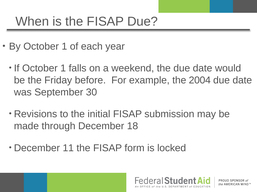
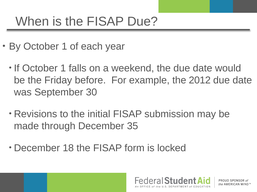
2004: 2004 -> 2012 (200, 81)
18: 18 -> 35 (133, 127)
11: 11 -> 18 (68, 149)
